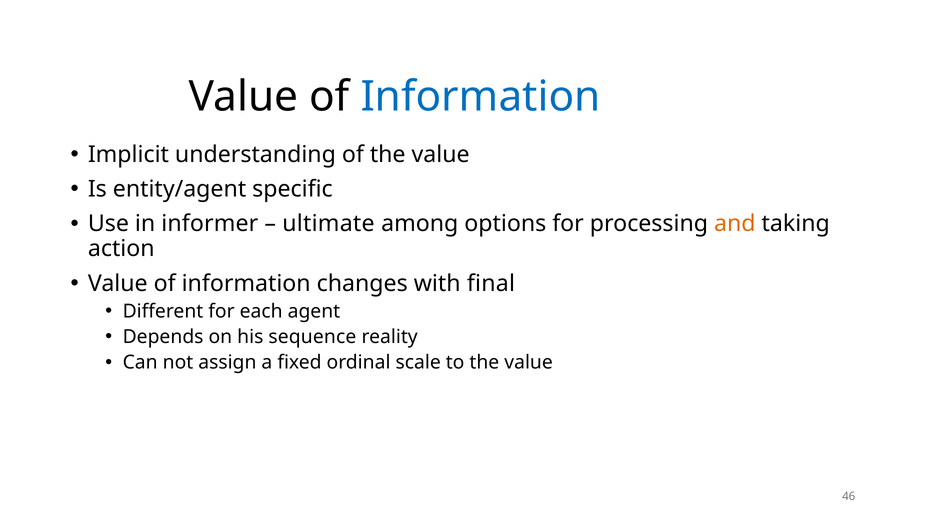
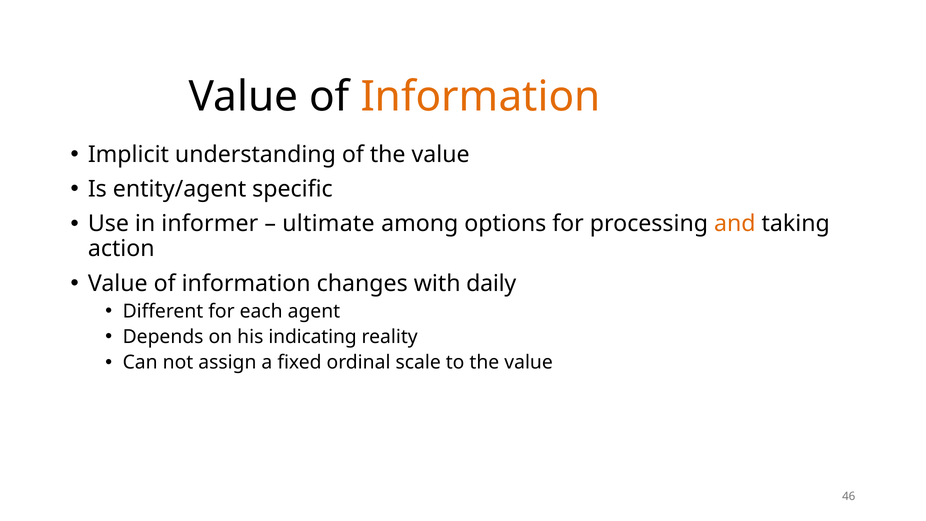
Information colour: blue -> orange (481, 97)
final: final -> daily (491, 283)
sequence: sequence -> indicating (313, 337)
